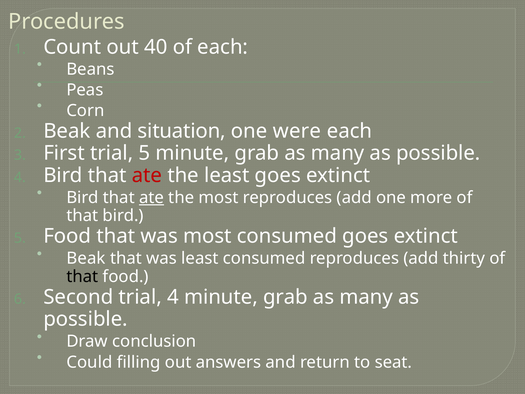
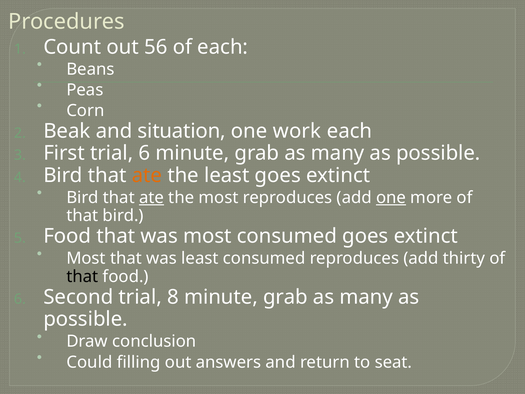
40: 40 -> 56 (156, 47)
were: were -> work (297, 131)
trial 5: 5 -> 6 (144, 153)
ate colour: red -> orange (147, 175)
one underline: none -> present (391, 197)
Beak: Beak -> Most (86, 258)
trial 4: 4 -> 8 (173, 297)
